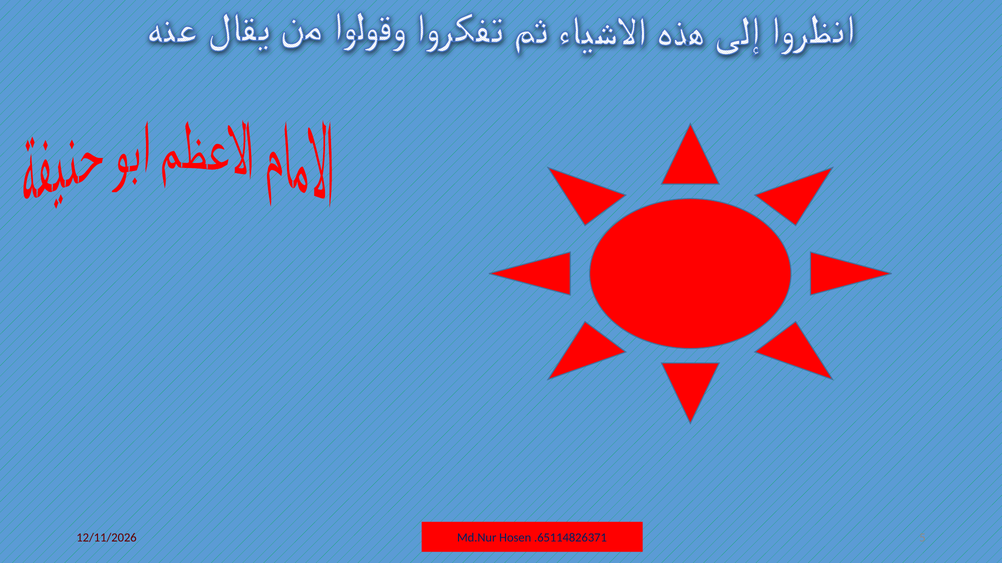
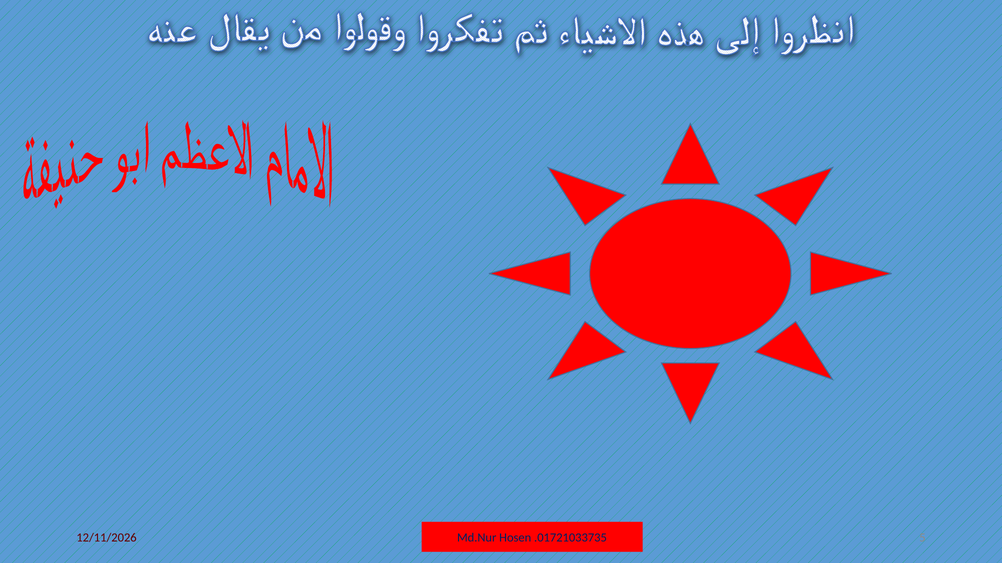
.65114826371: .65114826371 -> .01721033735 (571, 538)
